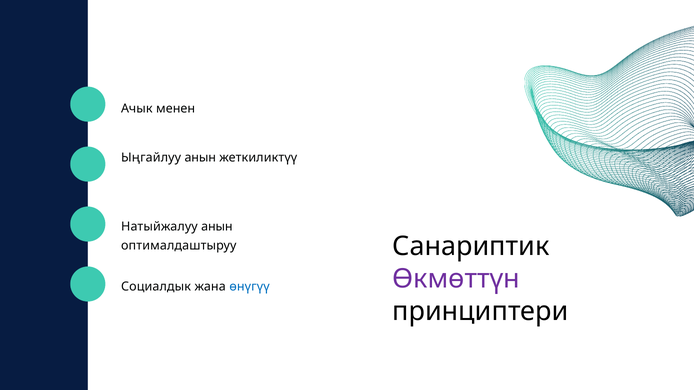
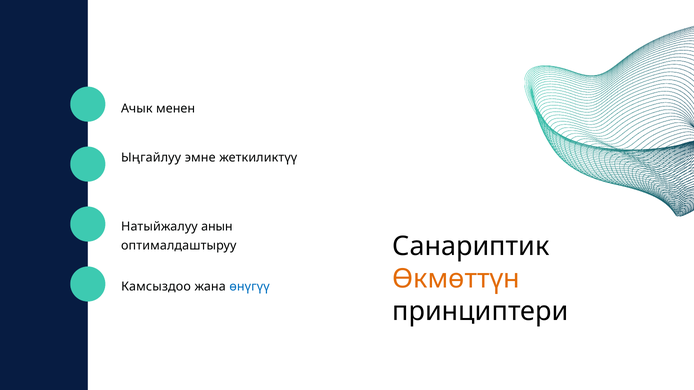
Ыңгайлуу анын: анын -> эмне (200, 158)
Өкмөттүн colour: purple -> orange (456, 279)
Социалдык: Социалдык -> Камсыздоо (156, 287)
